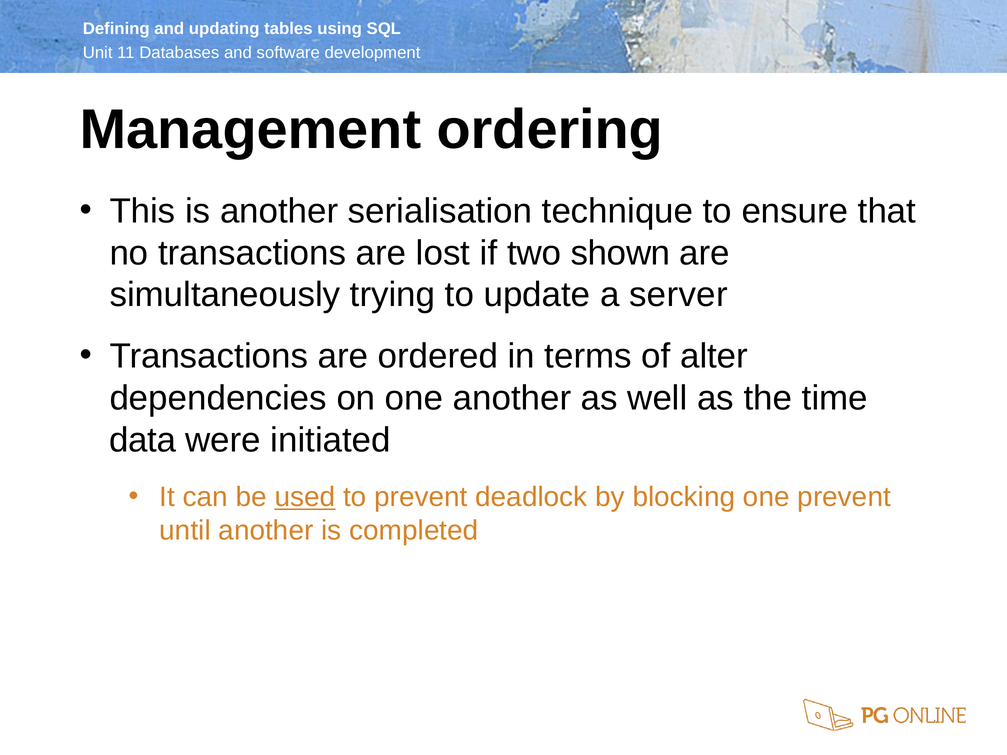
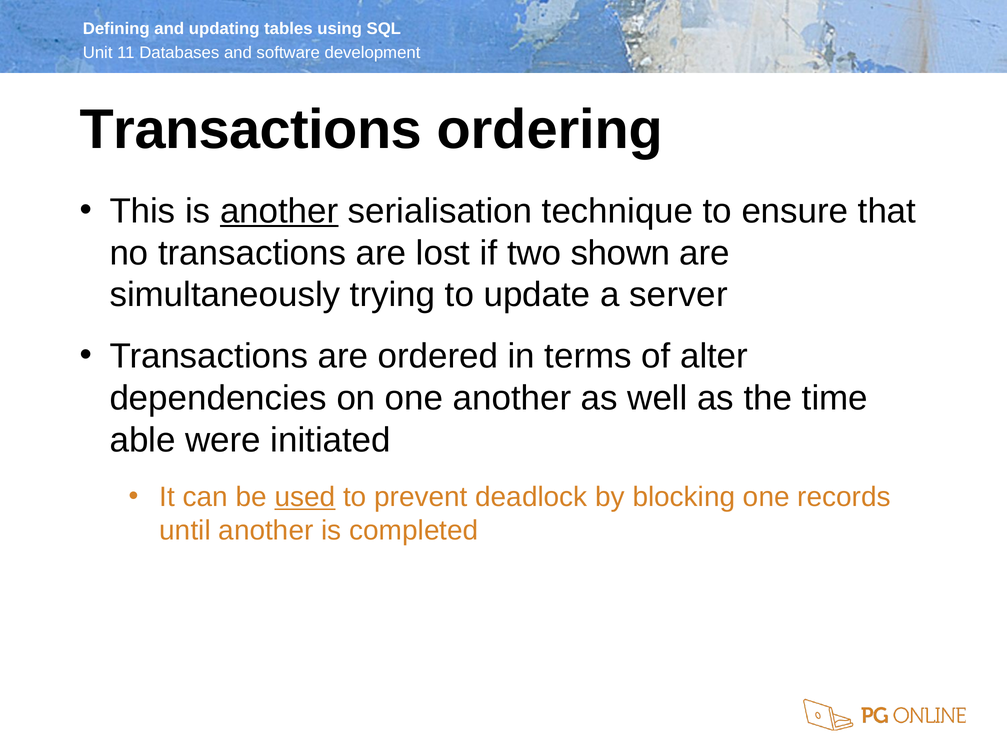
Management: Management -> Transactions (251, 130)
another underline: none -> present (279, 211)
data: data -> able (143, 440)
one prevent: prevent -> records (844, 497)
